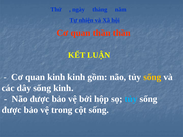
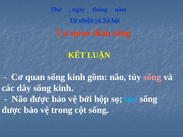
thần thần: thần -> sống (122, 33)
quan kinh: kinh -> sống (56, 77)
sống colour: yellow -> pink (152, 77)
